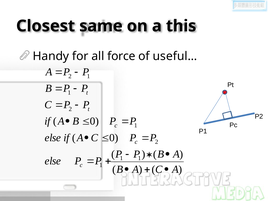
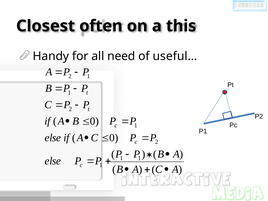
same: same -> often (101, 26)
force: force -> need (121, 56)
